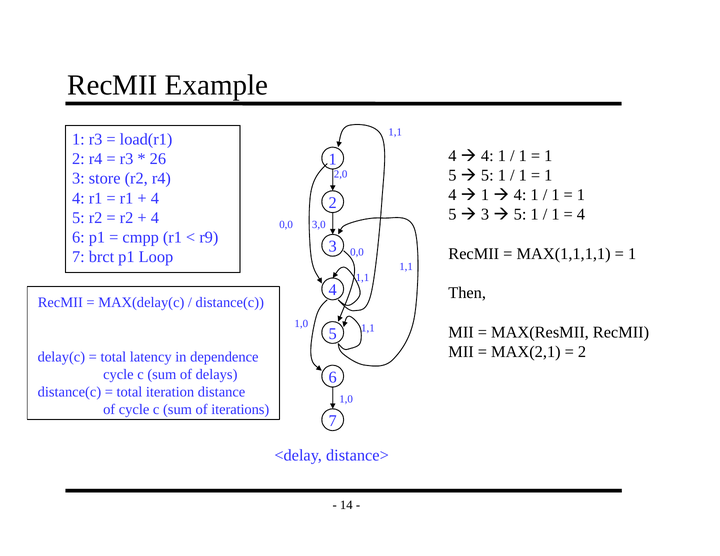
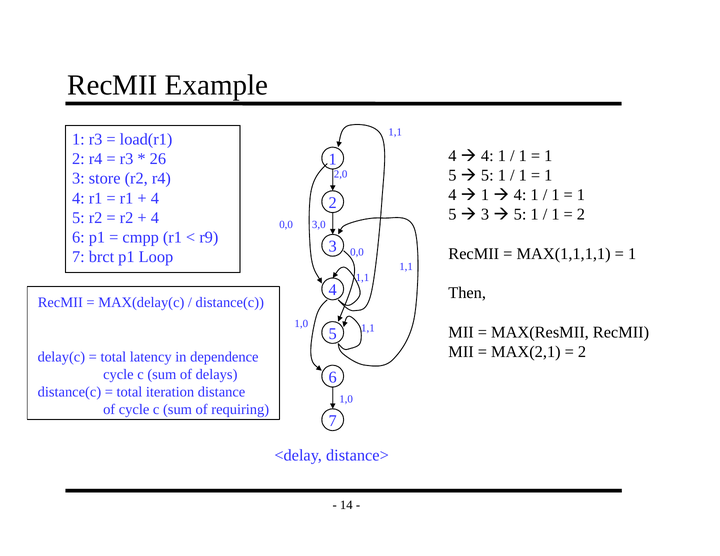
4: 4 -> 2 (581, 215)
iterations: iterations -> requiring (240, 409)
